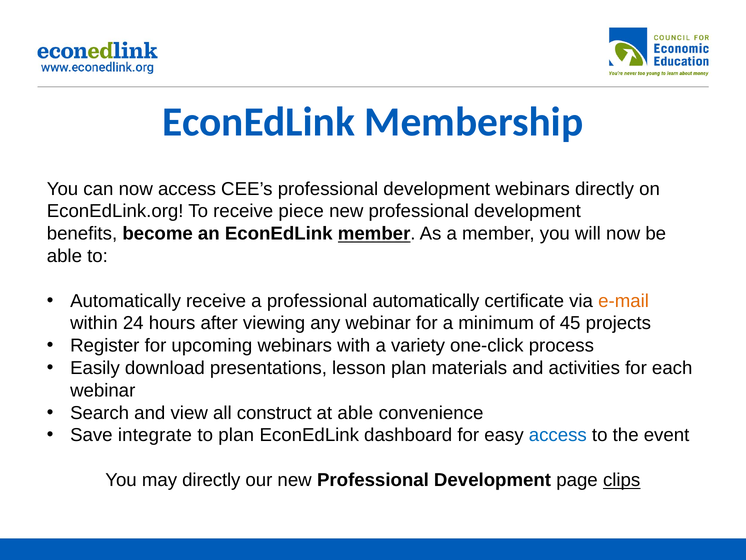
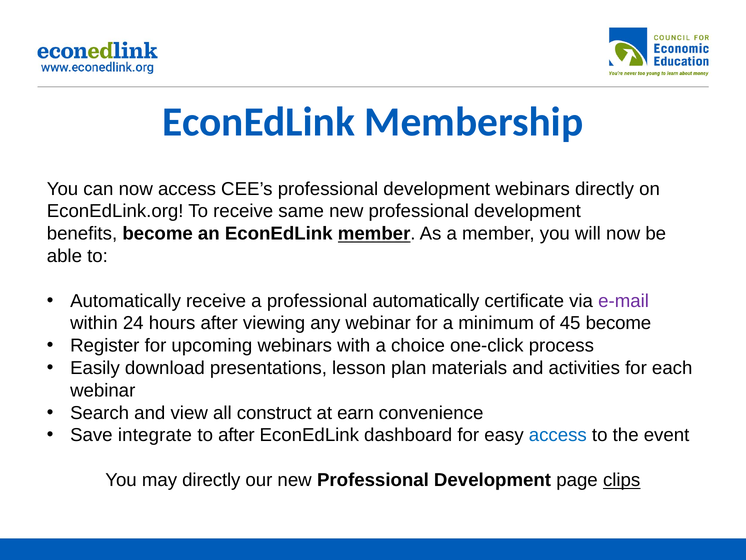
piece: piece -> same (301, 211)
e-mail colour: orange -> purple (624, 301)
45 projects: projects -> become (618, 323)
variety: variety -> choice (418, 345)
at able: able -> earn (356, 413)
to plan: plan -> after (236, 435)
